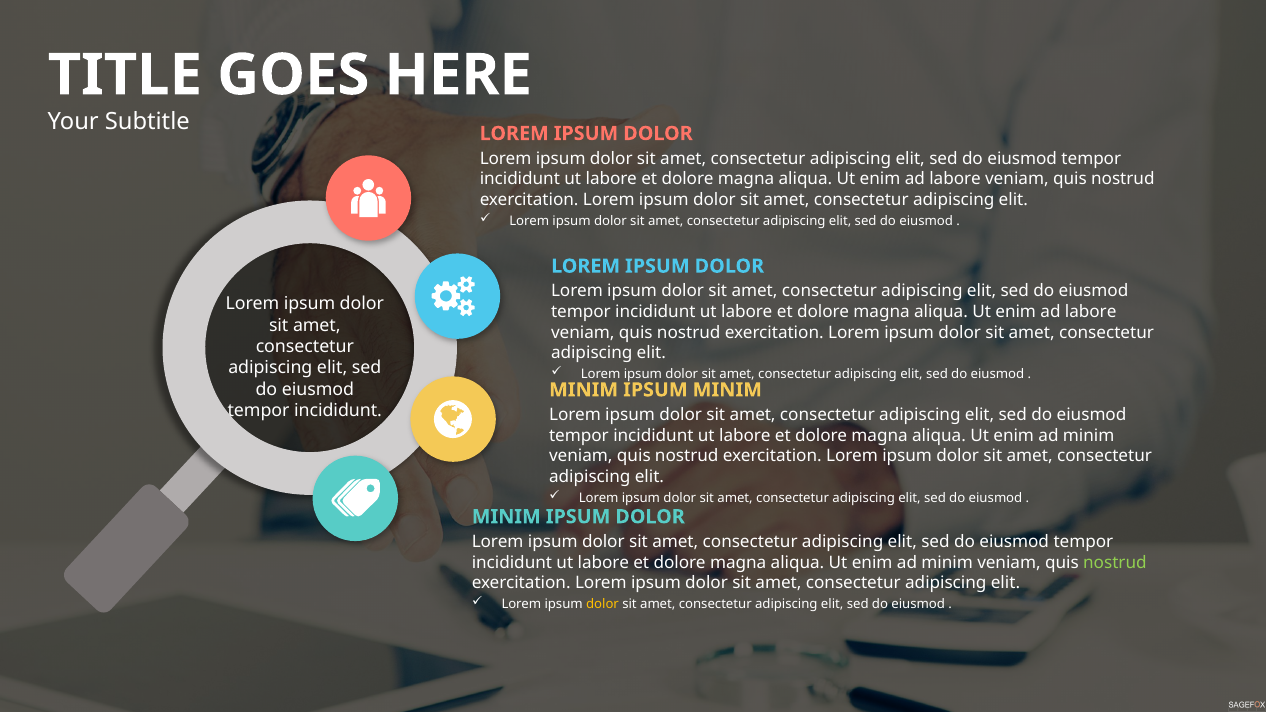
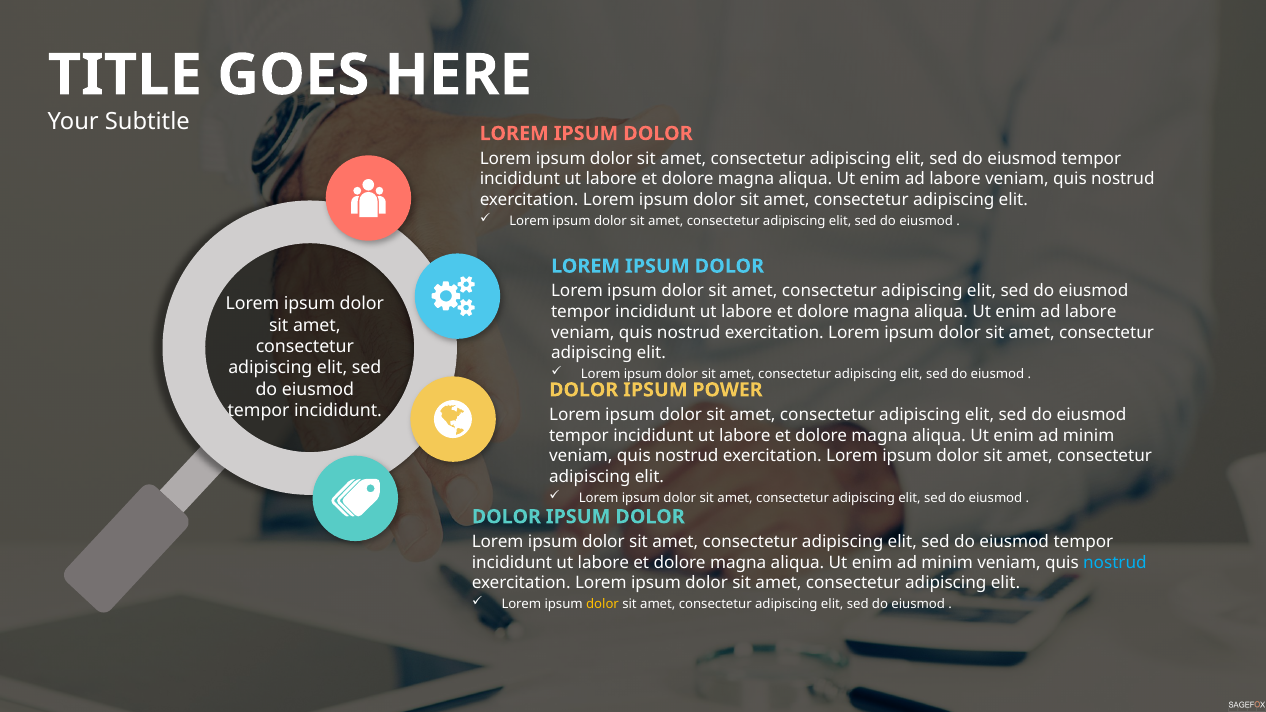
MINIM: MINIM -> DOLOR (584, 390)
IPSUM MINIM: MINIM -> POWER (727, 390)
MINIM: MINIM -> DOLOR (506, 517)
nostrud colour: light green -> light blue (1115, 563)
